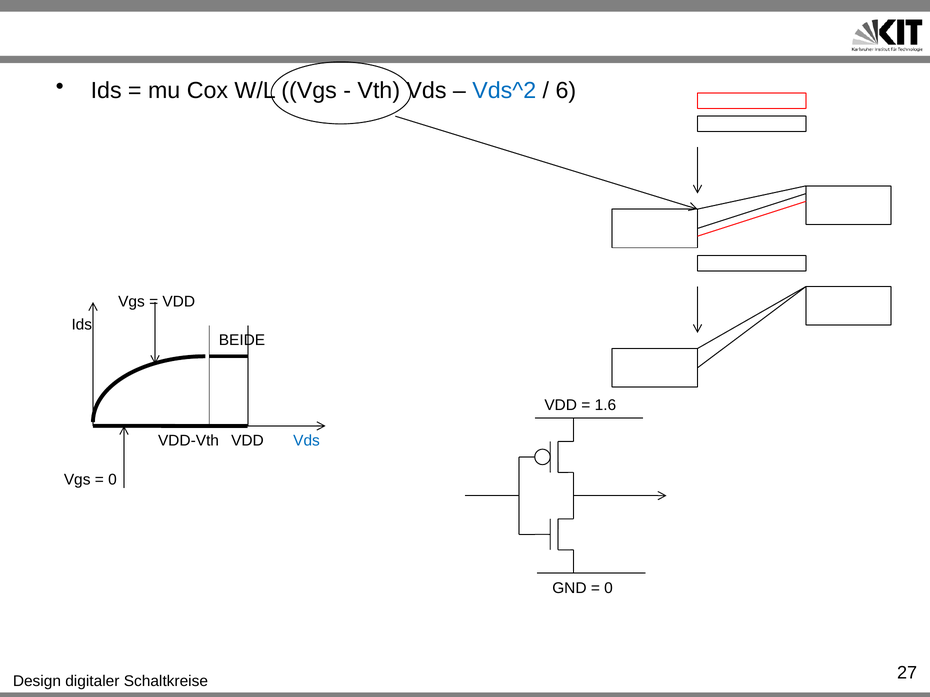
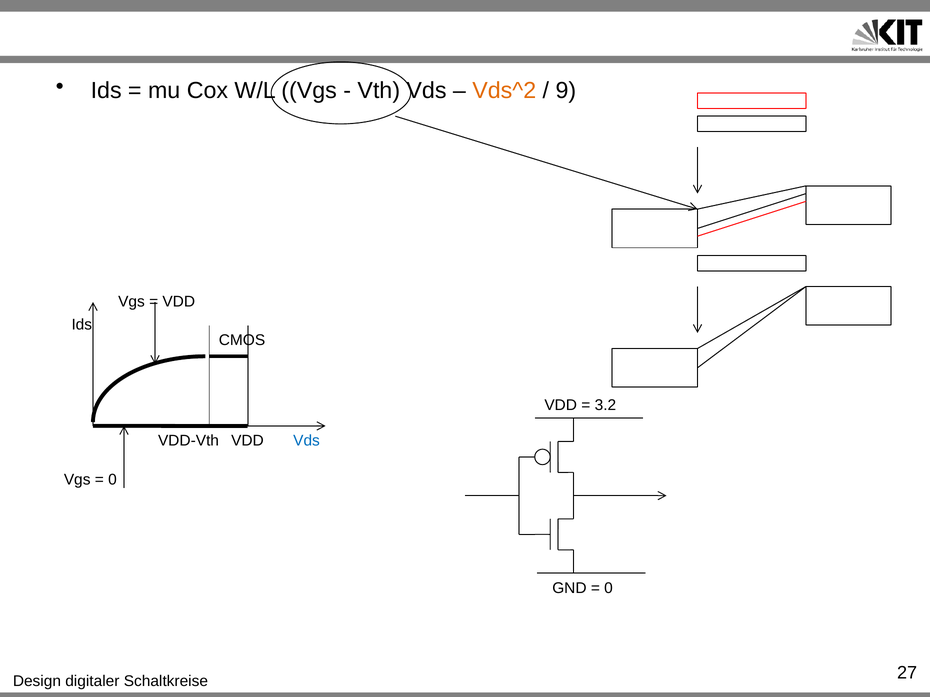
Vds^2 colour: blue -> orange (504, 91)
6: 6 -> 9 (566, 91)
BEIDE: BEIDE -> CMOS (242, 340)
1.6: 1.6 -> 3.2 (605, 405)
